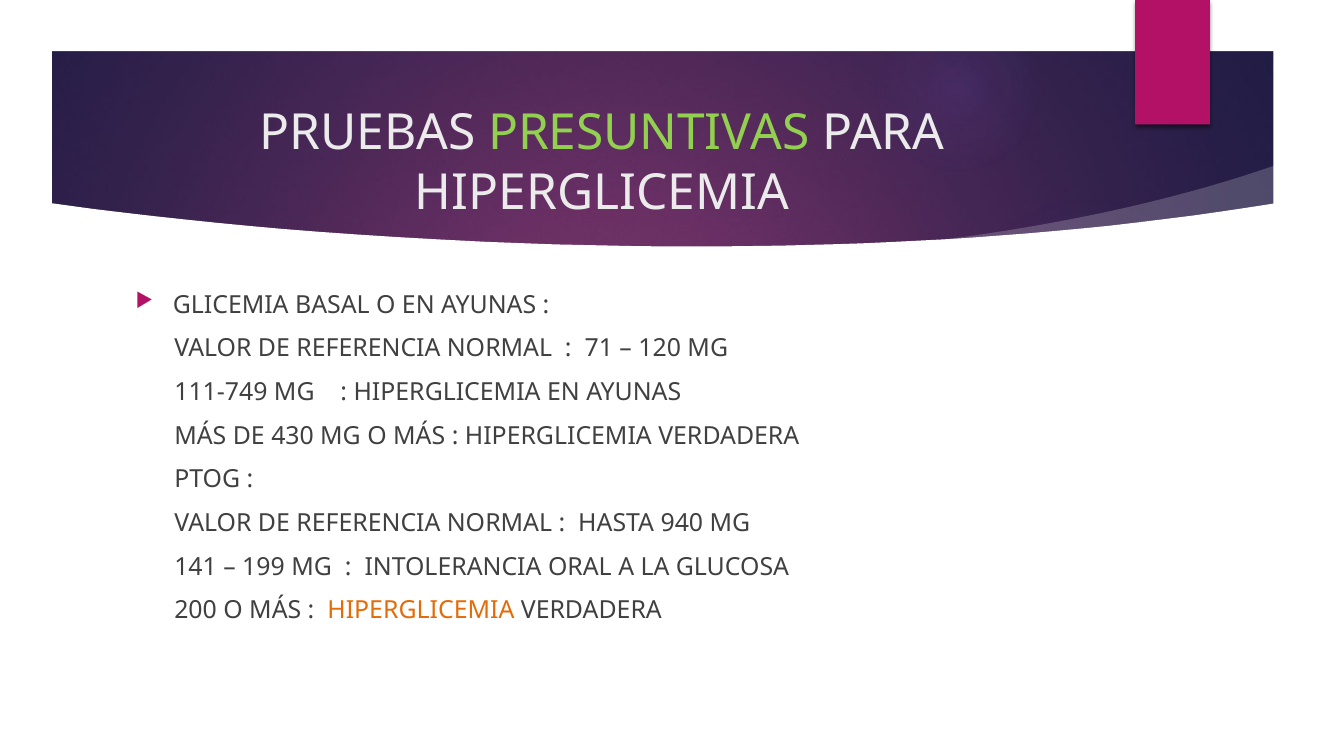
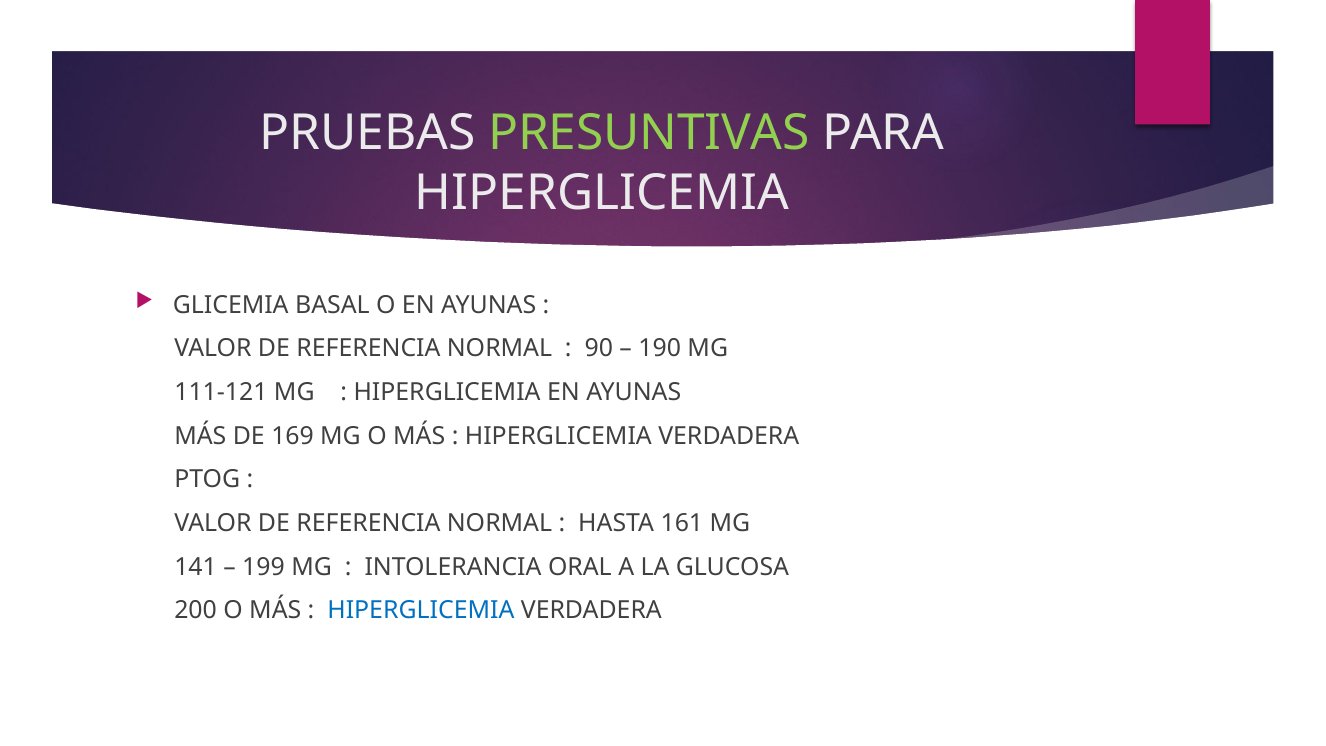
71: 71 -> 90 (599, 348)
120: 120 -> 190 (660, 348)
111-749: 111-749 -> 111-121 (221, 392)
430: 430 -> 169 (293, 436)
940: 940 -> 161 (682, 523)
HIPERGLICEMIA colour: orange -> blue (421, 610)
